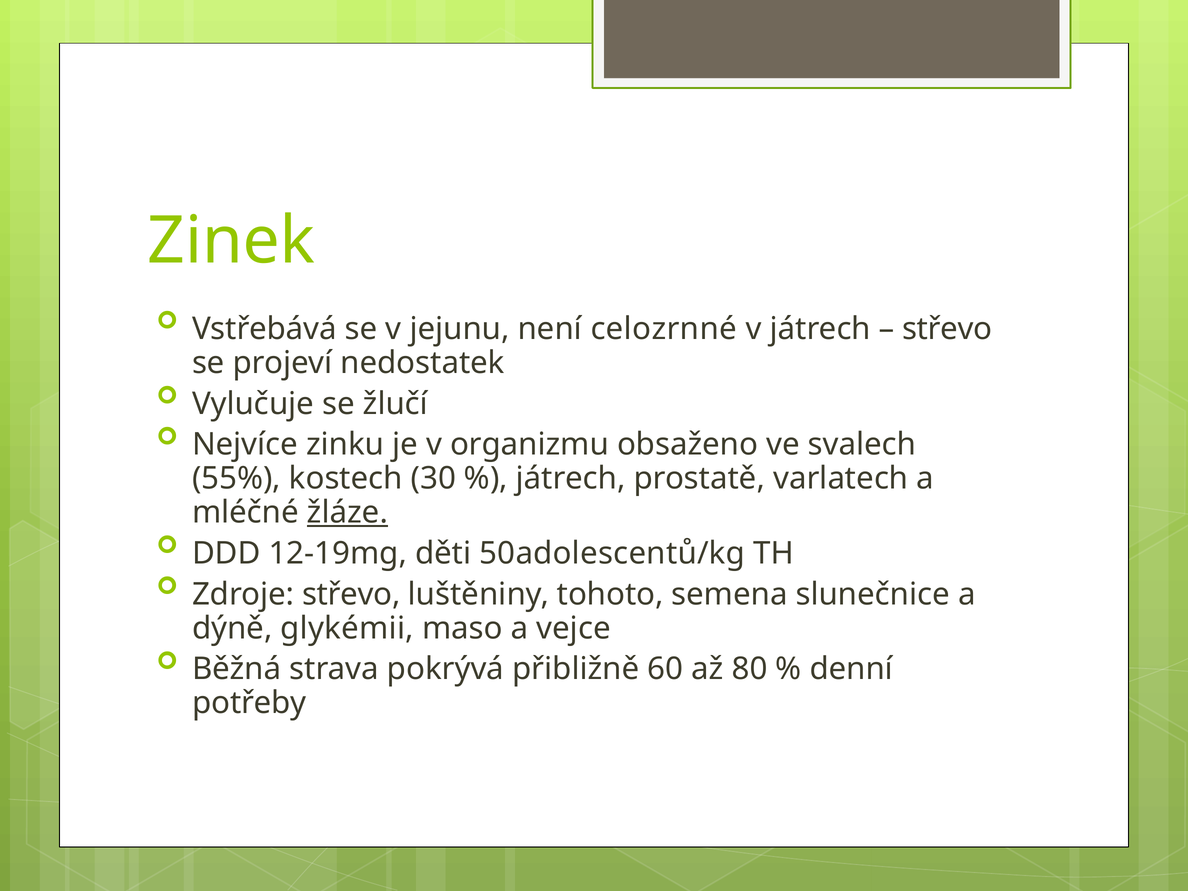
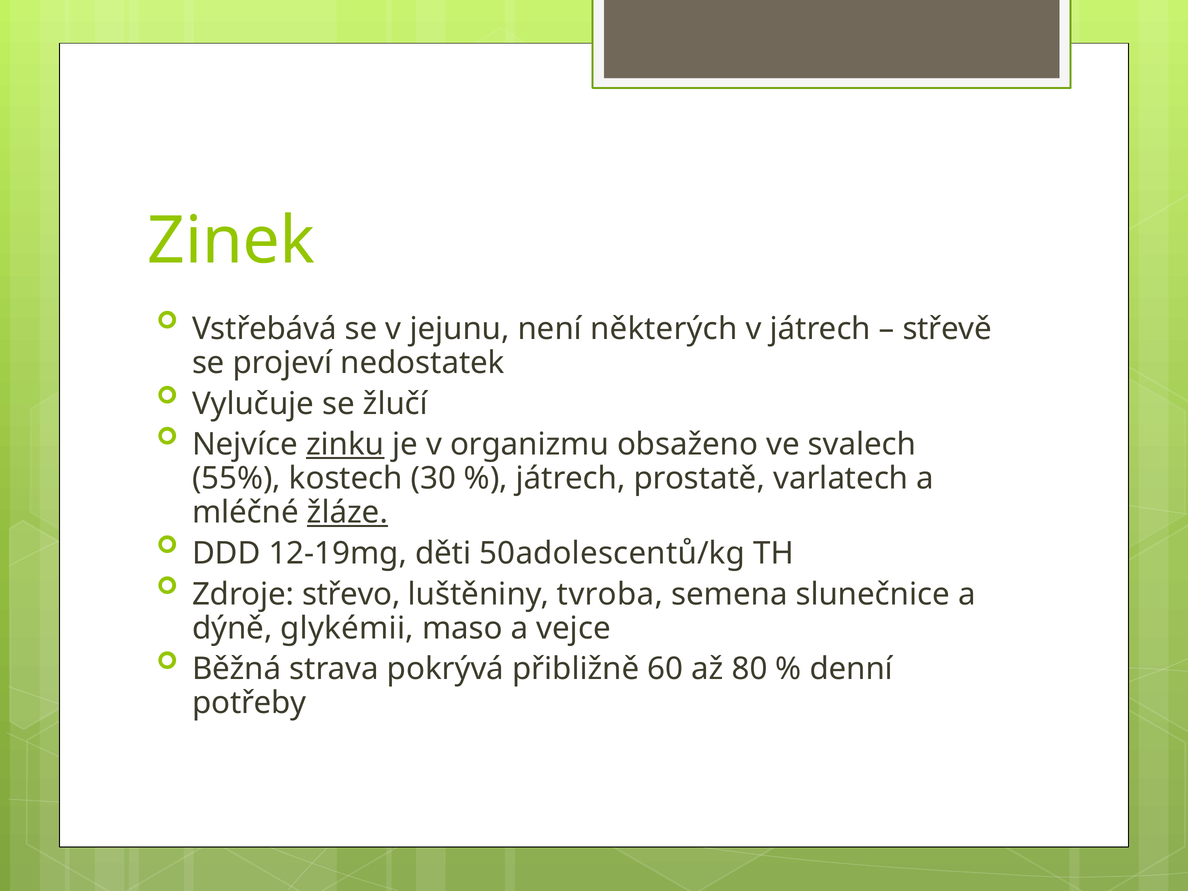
celozrnné: celozrnné -> některých (664, 329)
střevo: střevo -> střevě (947, 329)
zinku underline: none -> present (345, 445)
tohoto: tohoto -> tvroba (610, 594)
